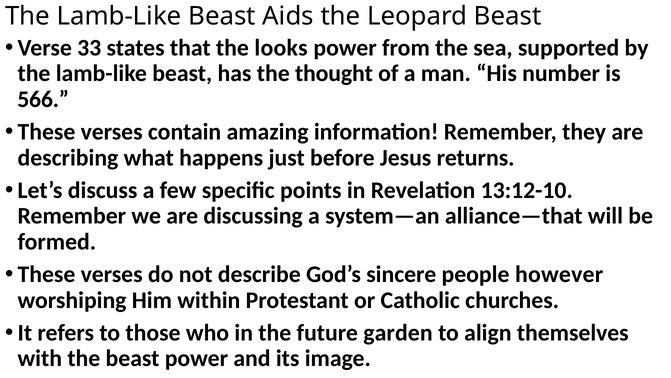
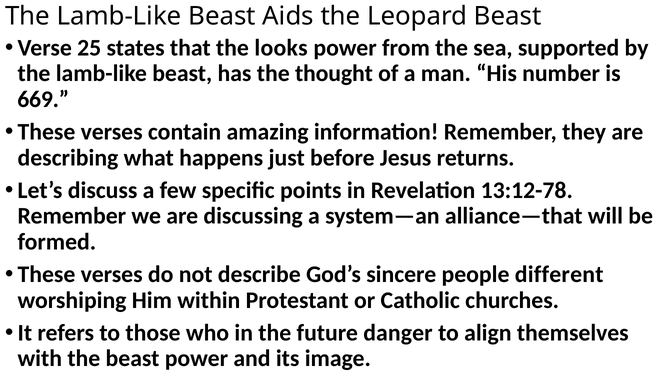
33: 33 -> 25 (89, 48)
566: 566 -> 669 (43, 99)
13:12-10: 13:12-10 -> 13:12-78 (527, 190)
however: however -> different (559, 274)
garden: garden -> danger (398, 332)
